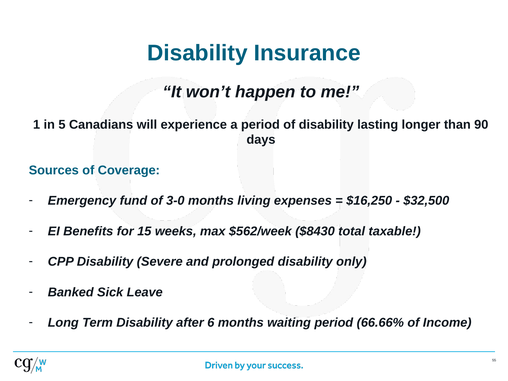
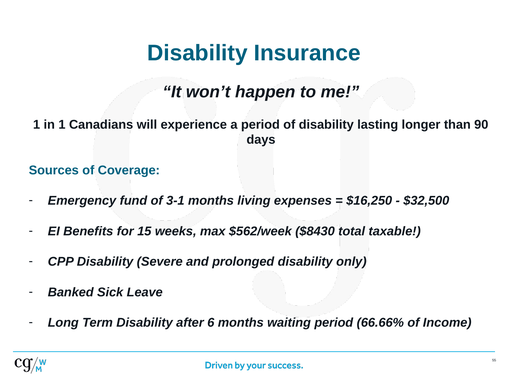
in 5: 5 -> 1 (62, 125)
3-0: 3-0 -> 3-1 (175, 201)
